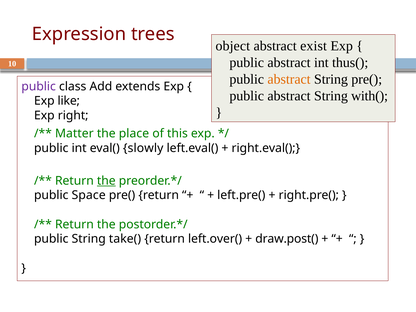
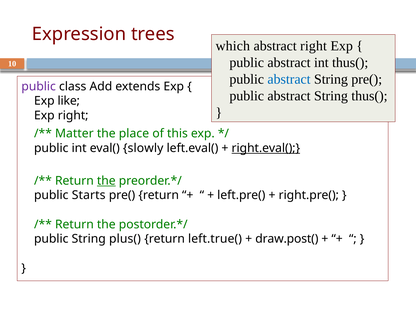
object: object -> which (233, 46)
abstract exist: exist -> right (314, 46)
abstract colour: orange -> blue (289, 79)
String with(: with( -> thus( (369, 96)
right.eval( underline: none -> present (266, 148)
Space: Space -> Starts (89, 195)
take(: take( -> plus( (125, 239)
left.over(: left.over( -> left.true( (215, 239)
